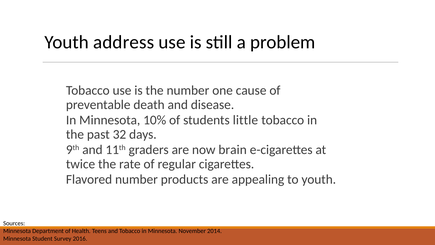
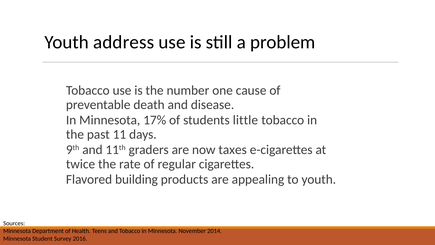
10%: 10% -> 17% (155, 120)
32: 32 -> 11 (119, 134)
brain: brain -> taxes (233, 150)
Flavored number: number -> building (136, 179)
